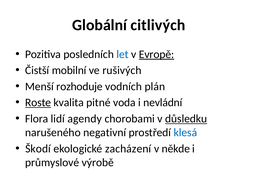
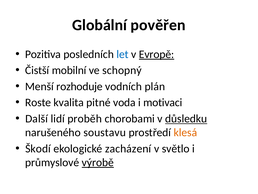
citlivých: citlivých -> pověřen (158, 25)
rušivých: rušivých -> schopný (122, 70)
Roste underline: present -> none (38, 102)
nevládní: nevládní -> motivaci (163, 102)
Flora: Flora -> Další (37, 118)
agendy: agendy -> proběh (85, 118)
negativní: negativní -> soustavu (105, 132)
klesá colour: blue -> orange (185, 132)
někde: někde -> světlo (176, 148)
výrobě underline: none -> present (98, 162)
